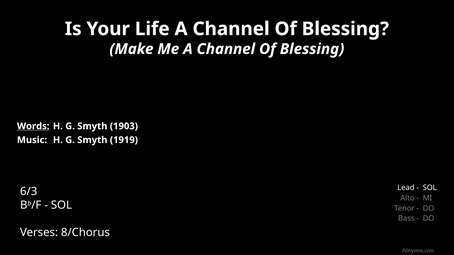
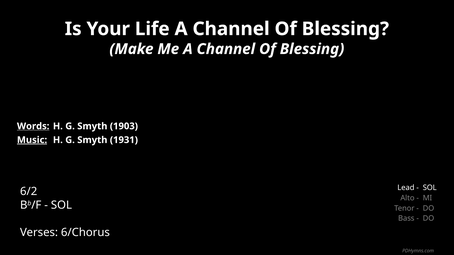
Music underline: none -> present (32, 140)
1919: 1919 -> 1931 (124, 140)
6/3: 6/3 -> 6/2 (29, 192)
8/Chorus: 8/Chorus -> 6/Chorus (85, 233)
